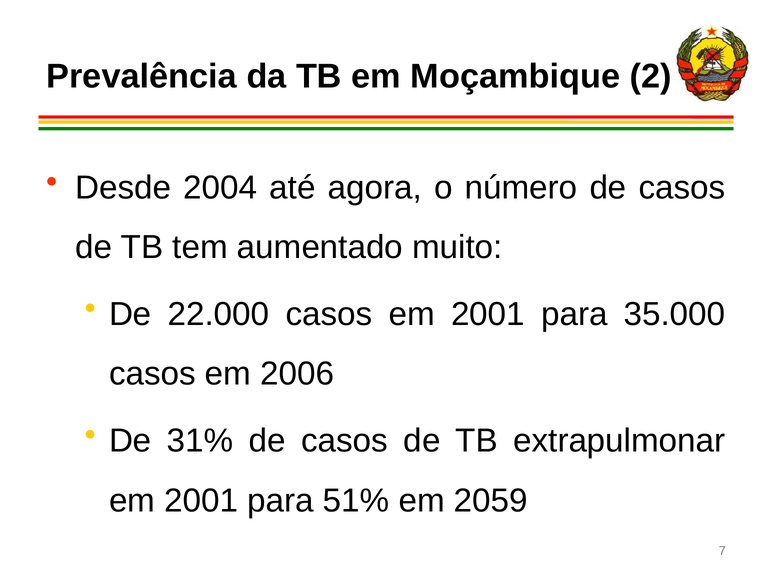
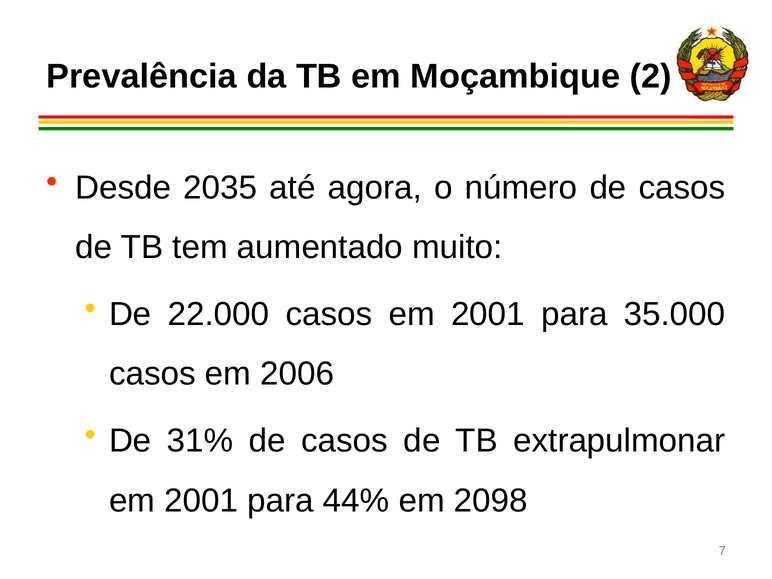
2004: 2004 -> 2035 (220, 188)
51%: 51% -> 44% (356, 501)
2059: 2059 -> 2098 (491, 501)
